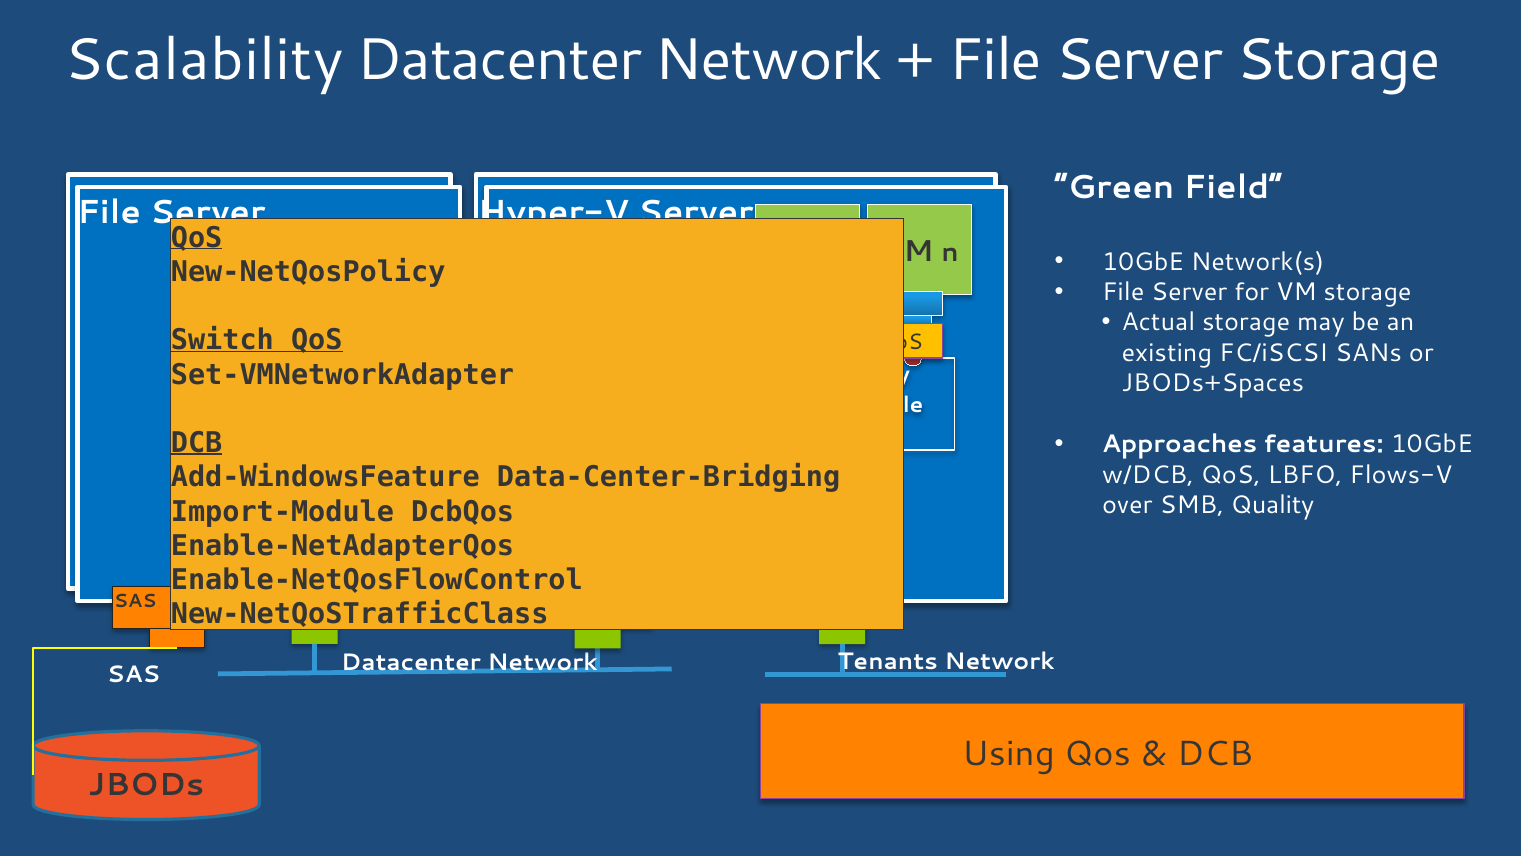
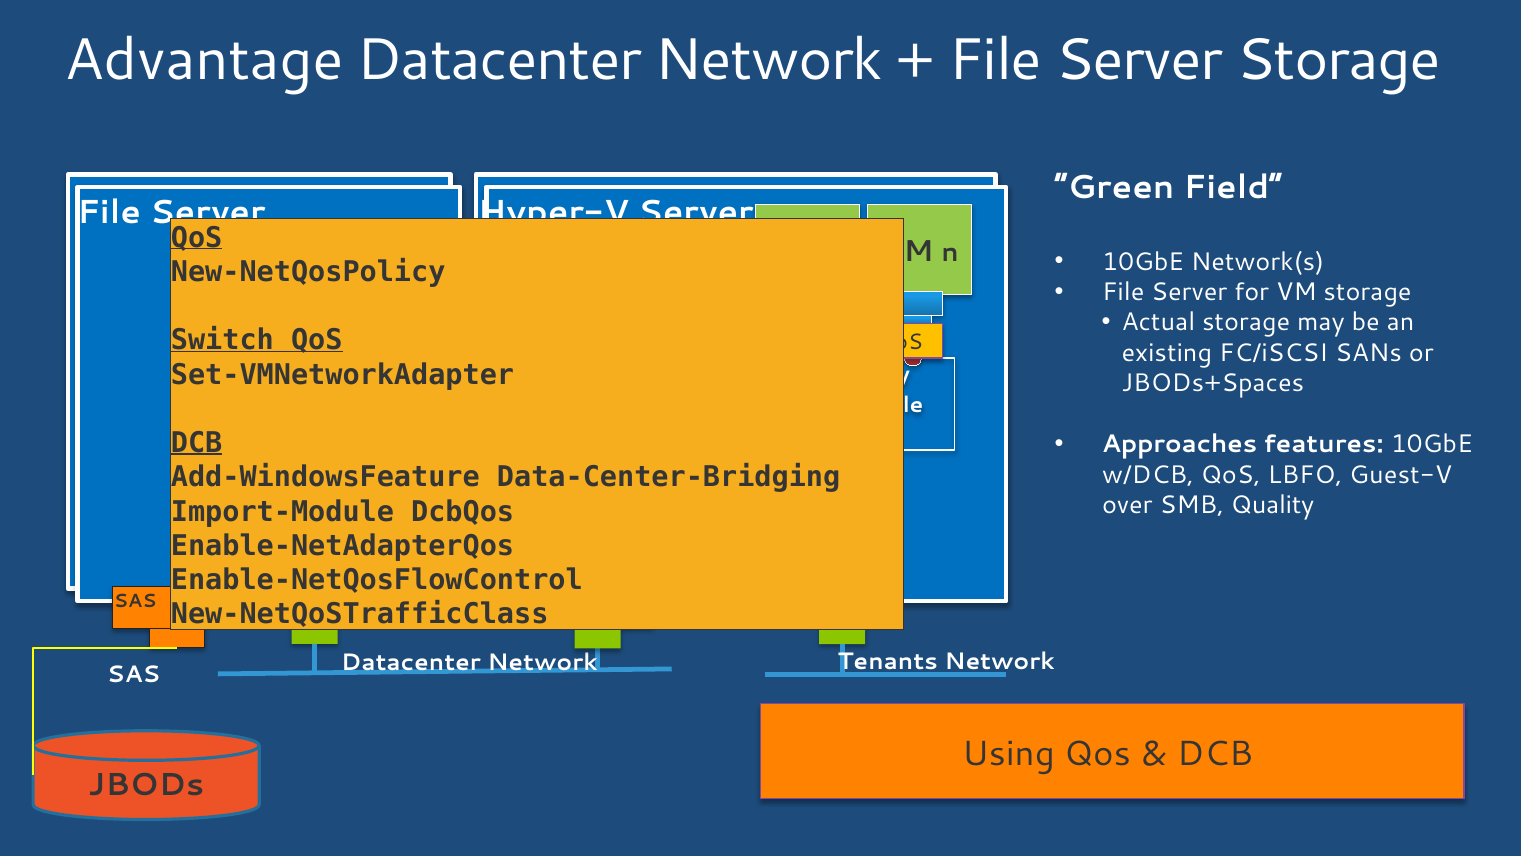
Scalability: Scalability -> Advantage (205, 60)
Flows-V: Flows-V -> Guest-V (1401, 475)
